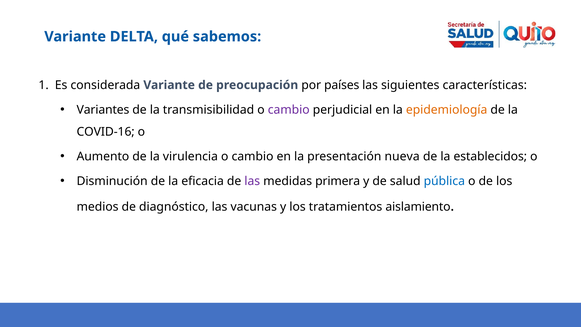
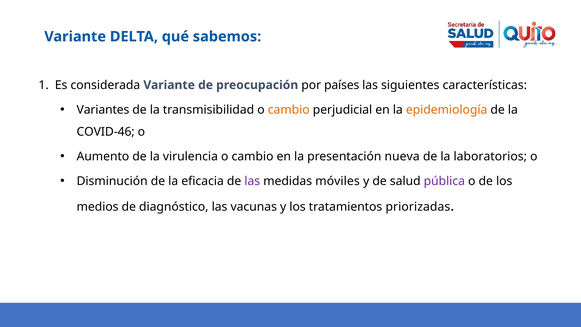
cambio colour: purple -> orange (289, 110)
COVID-16: COVID-16 -> COVID-46 (106, 132)
establecidos: establecidos -> laboratorios (490, 156)
primera: primera -> móviles (338, 181)
pública colour: blue -> purple (444, 181)
aislamiento: aislamiento -> priorizadas (418, 207)
